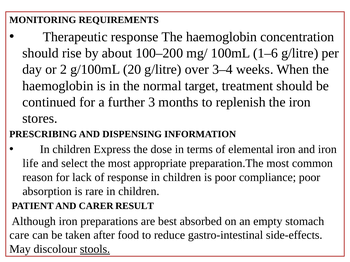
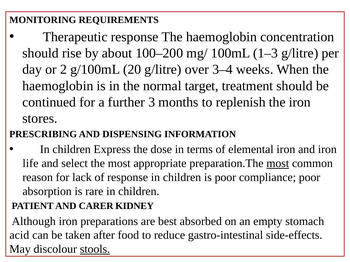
1–6: 1–6 -> 1–3 (266, 53)
most underline: none -> present (278, 164)
RESULT: RESULT -> KIDNEY (135, 206)
care: care -> acid (19, 236)
